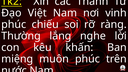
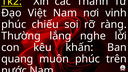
miệng: miệng -> quang (17, 59)
